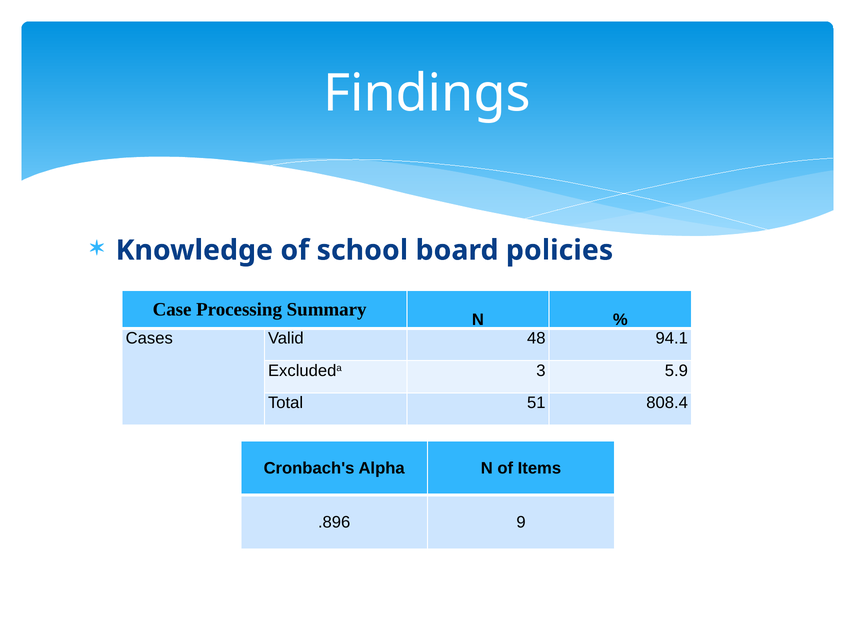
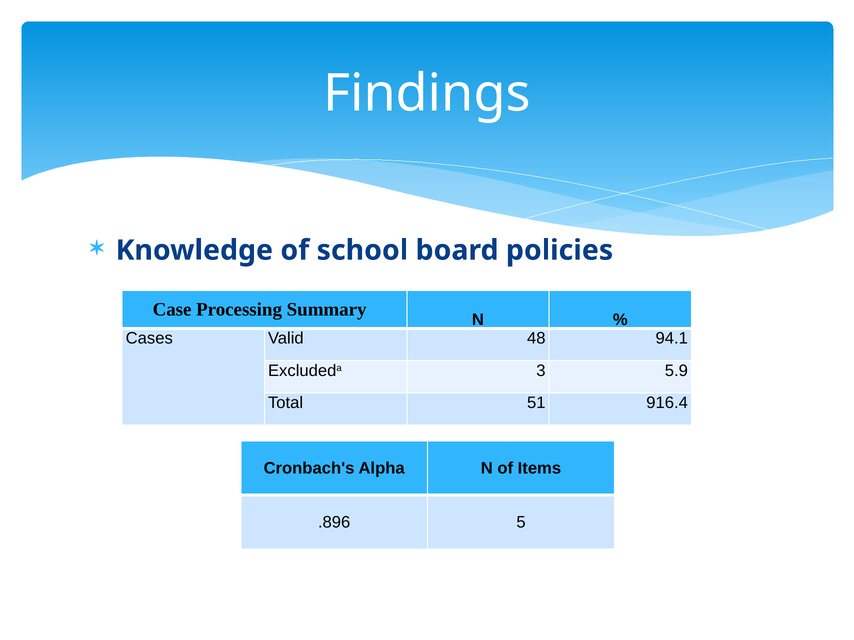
808.4: 808.4 -> 916.4 (667, 403)
9: 9 -> 5 (521, 523)
